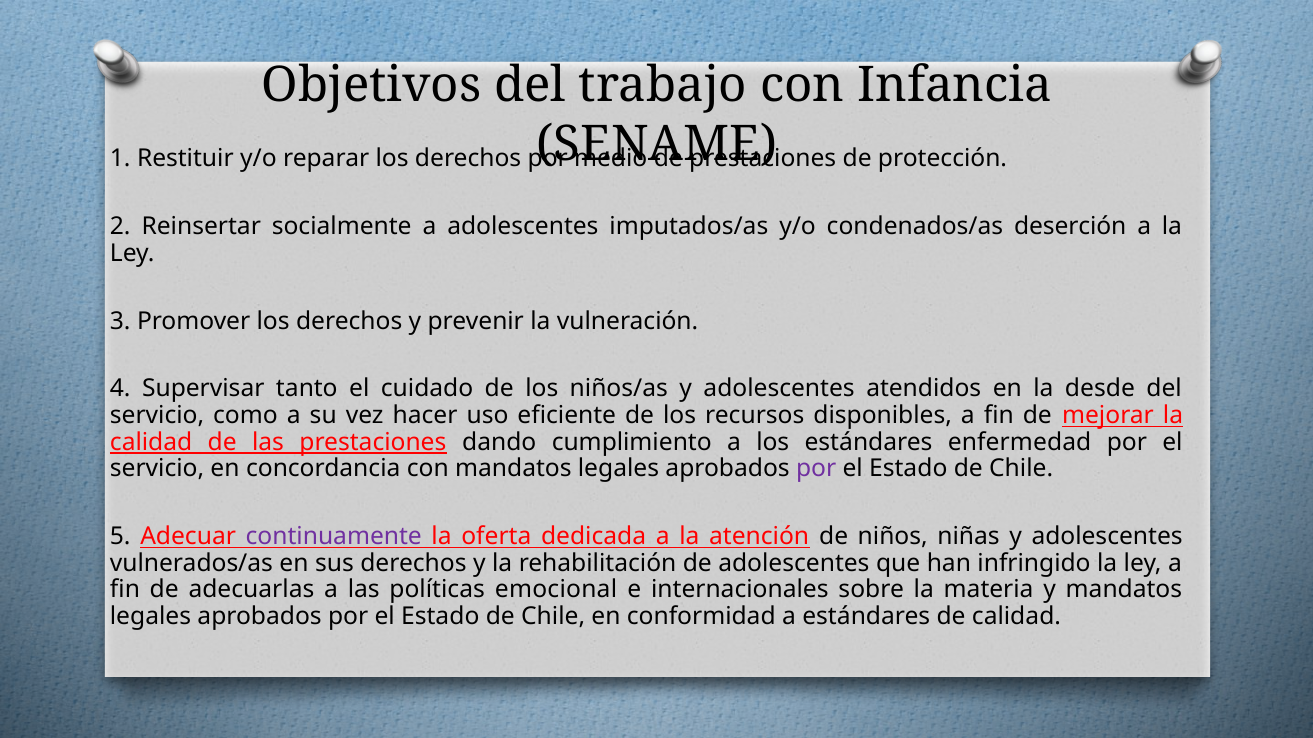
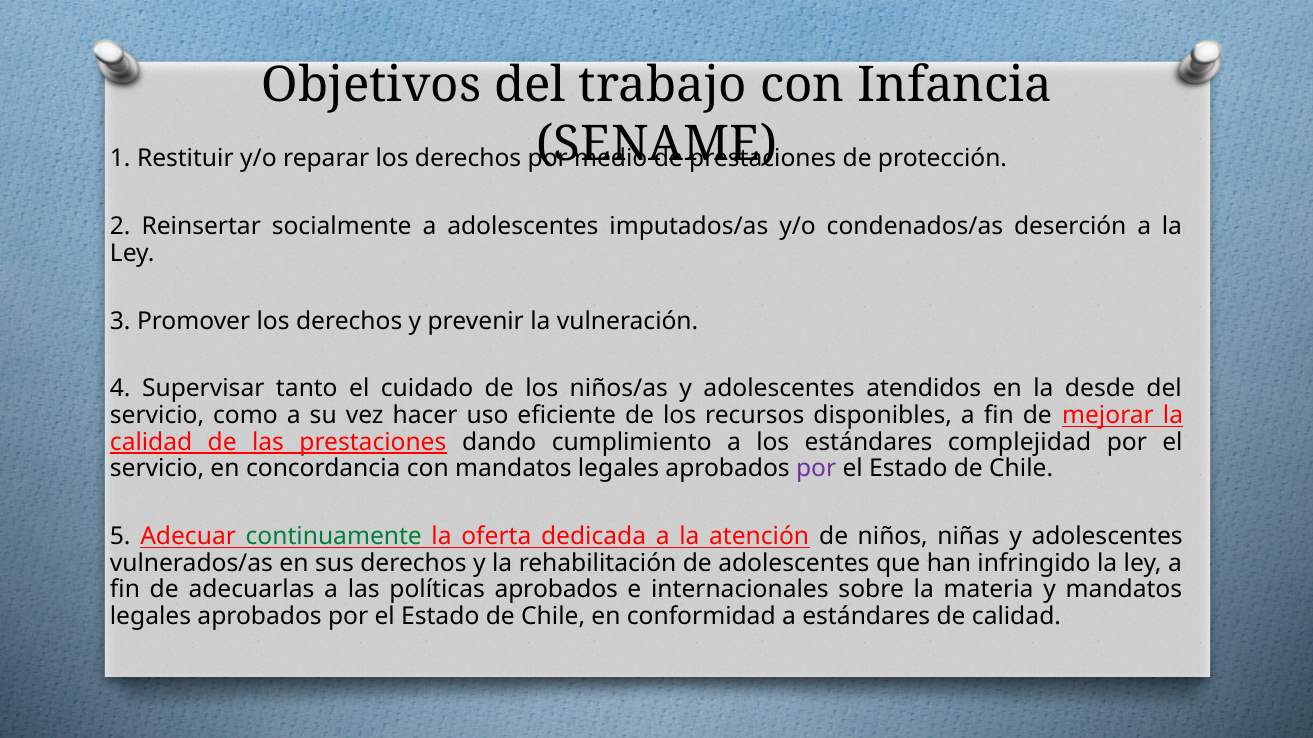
enfermedad: enfermedad -> complejidad (1020, 442)
continuamente colour: purple -> green (334, 537)
políticas emocional: emocional -> aprobados (556, 590)
